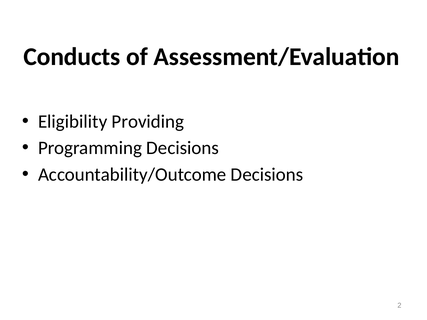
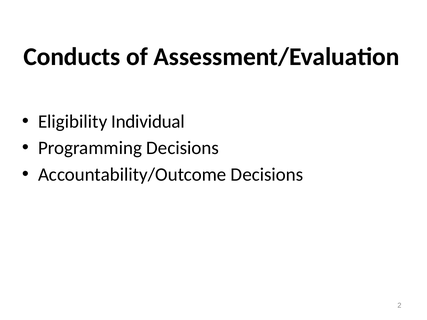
Providing: Providing -> Individual (148, 122)
